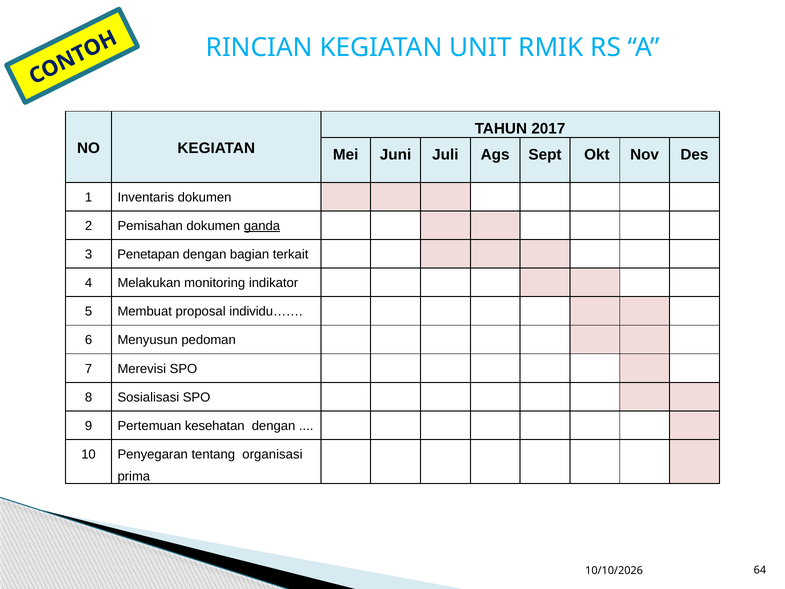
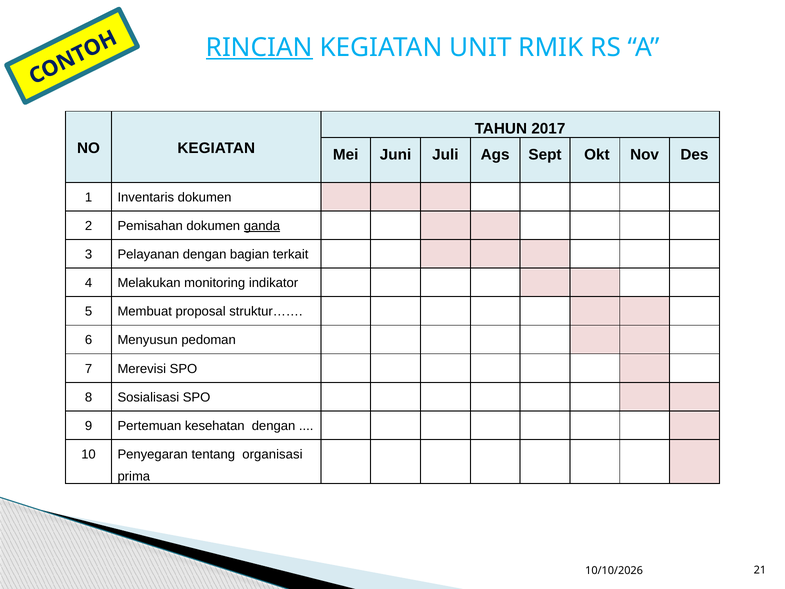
RINCIAN underline: none -> present (259, 48)
Penetapan: Penetapan -> Pelayanan (148, 254)
individu……: individu…… -> struktur…… (266, 311)
64: 64 -> 21 (760, 570)
